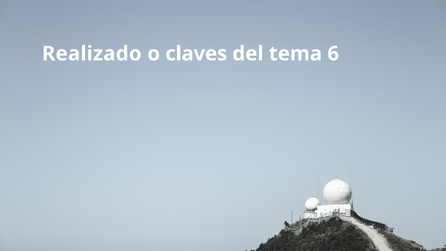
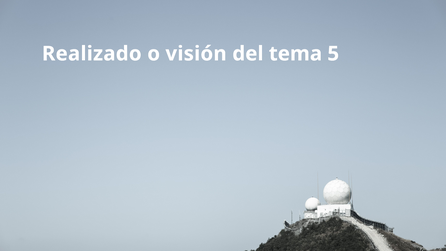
claves: claves -> visión (196, 54)
6: 6 -> 5 (333, 54)
